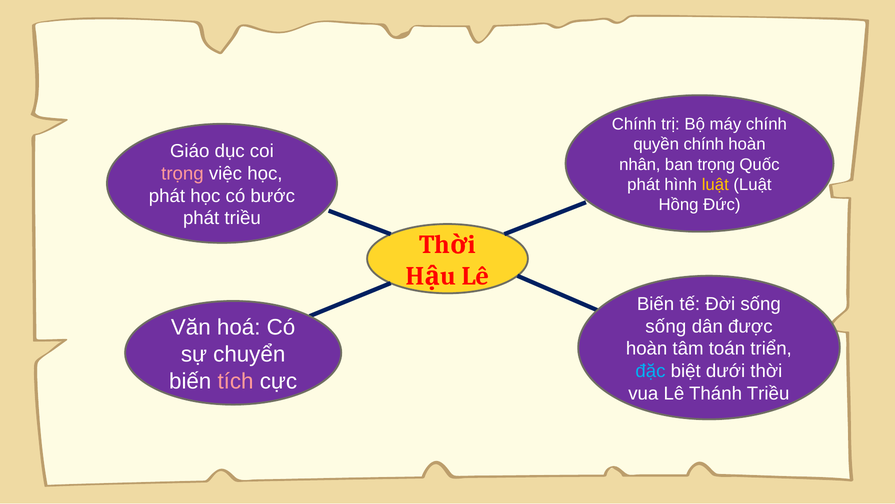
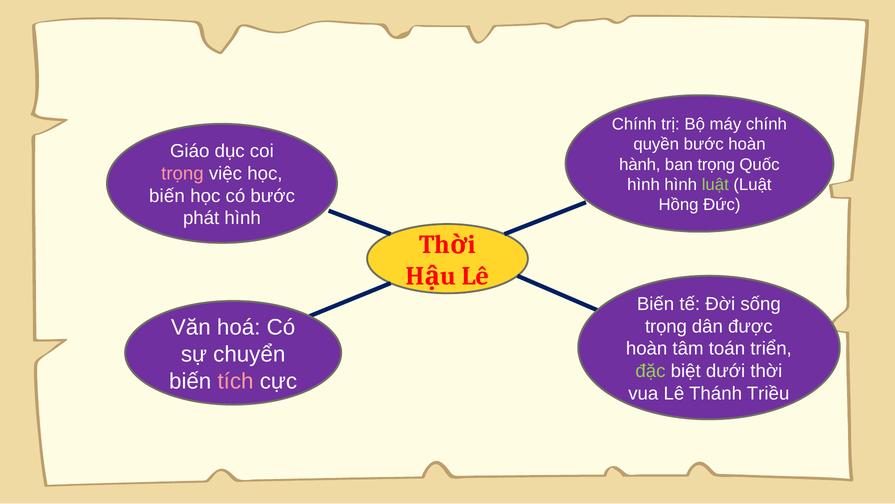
quyền chính: chính -> bước (704, 144)
nhân: nhân -> hành (640, 164)
phát: phát -> hình (644, 185)
luật colour: yellow -> light green (715, 185)
phát: phát -> biến (167, 196)
phát triều: triều -> hình (243, 218)
sống: sống -> trọng (666, 326)
đặc colour: light blue -> light green (650, 371)
